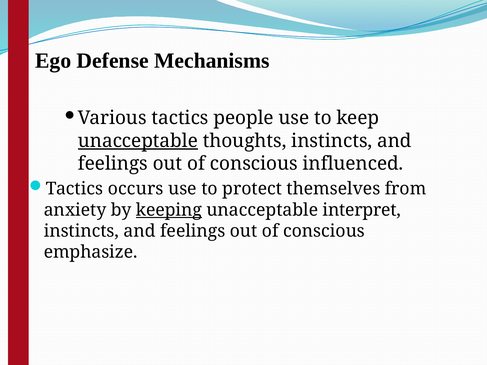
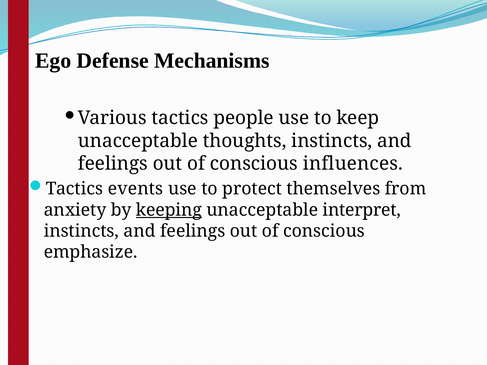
unacceptable underline: present -> none (138, 141)
influenced: influenced -> influences (353, 164)
occurs: occurs -> events (136, 189)
